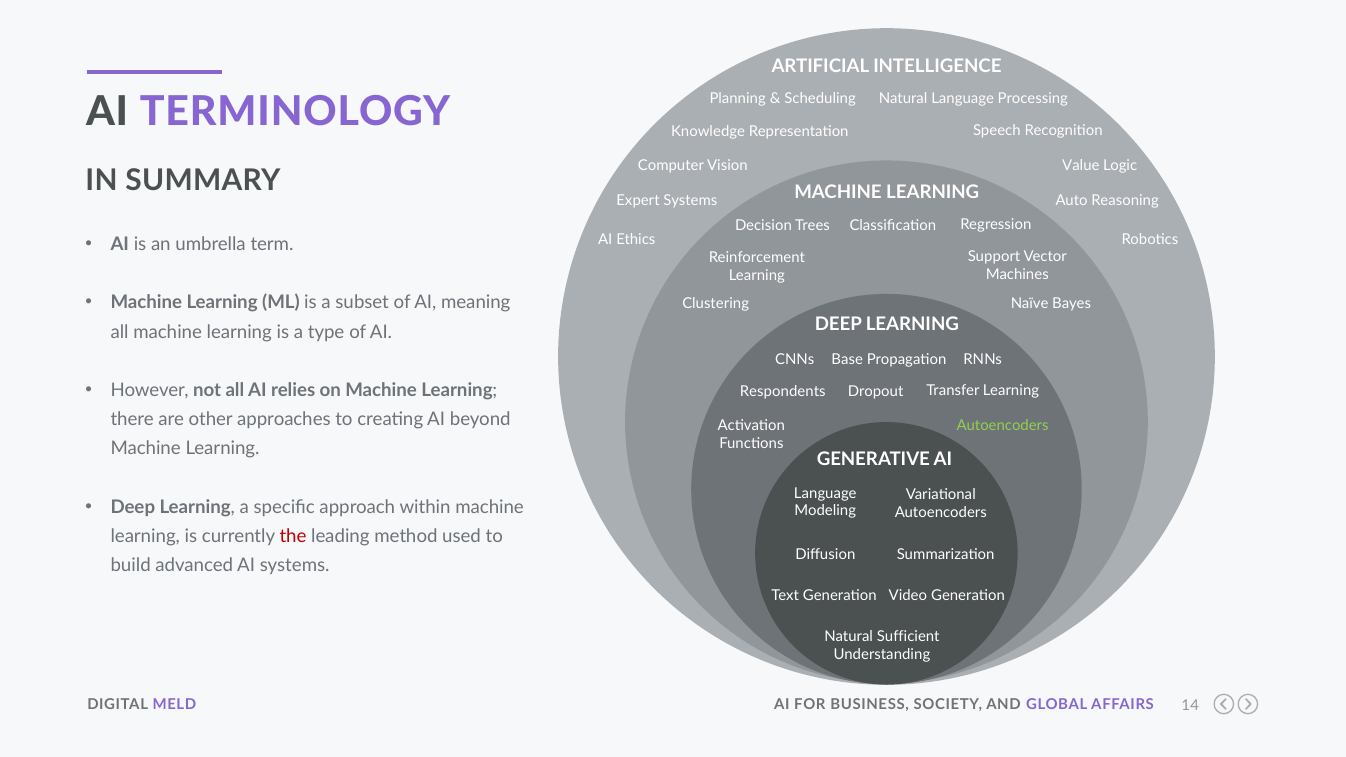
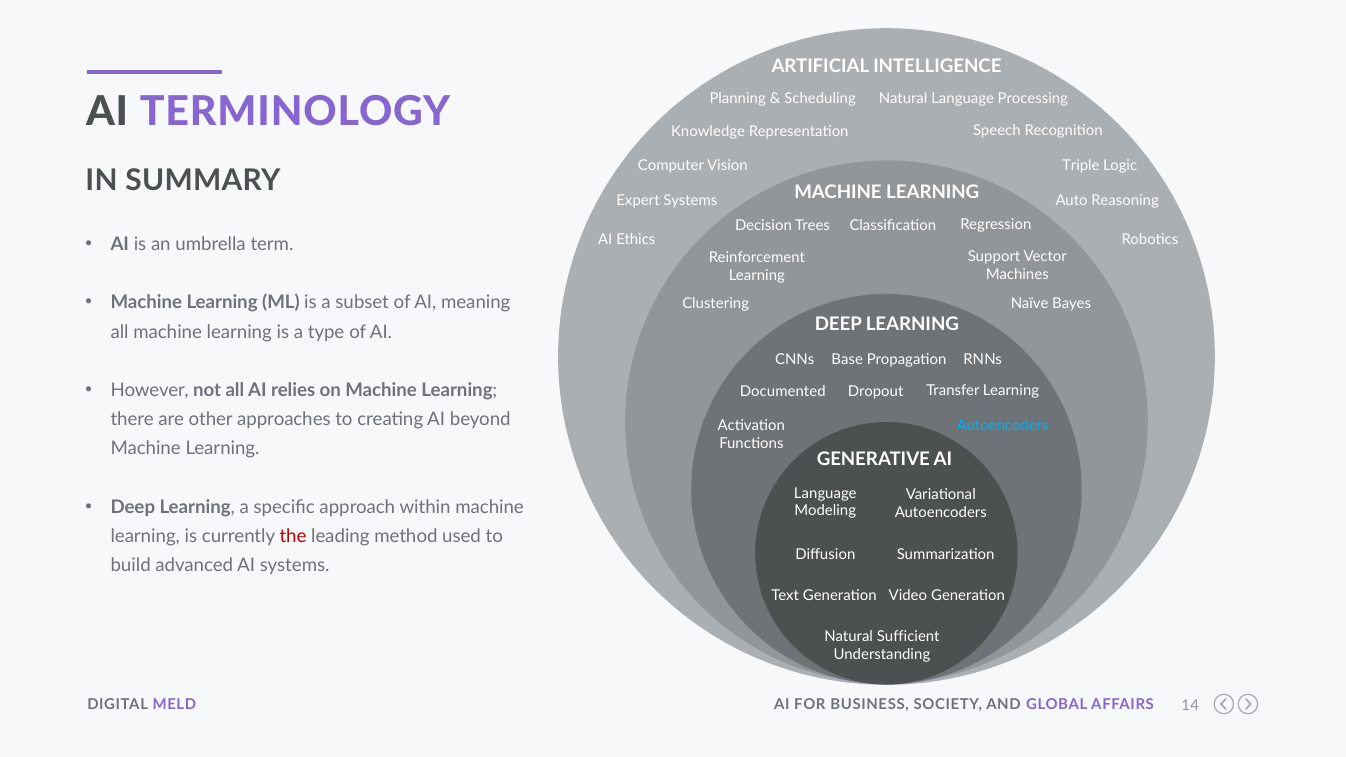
Value: Value -> Triple (1081, 166)
Respondents: Respondents -> Documented (783, 391)
Autoencoders colour: light green -> light blue (1003, 426)
